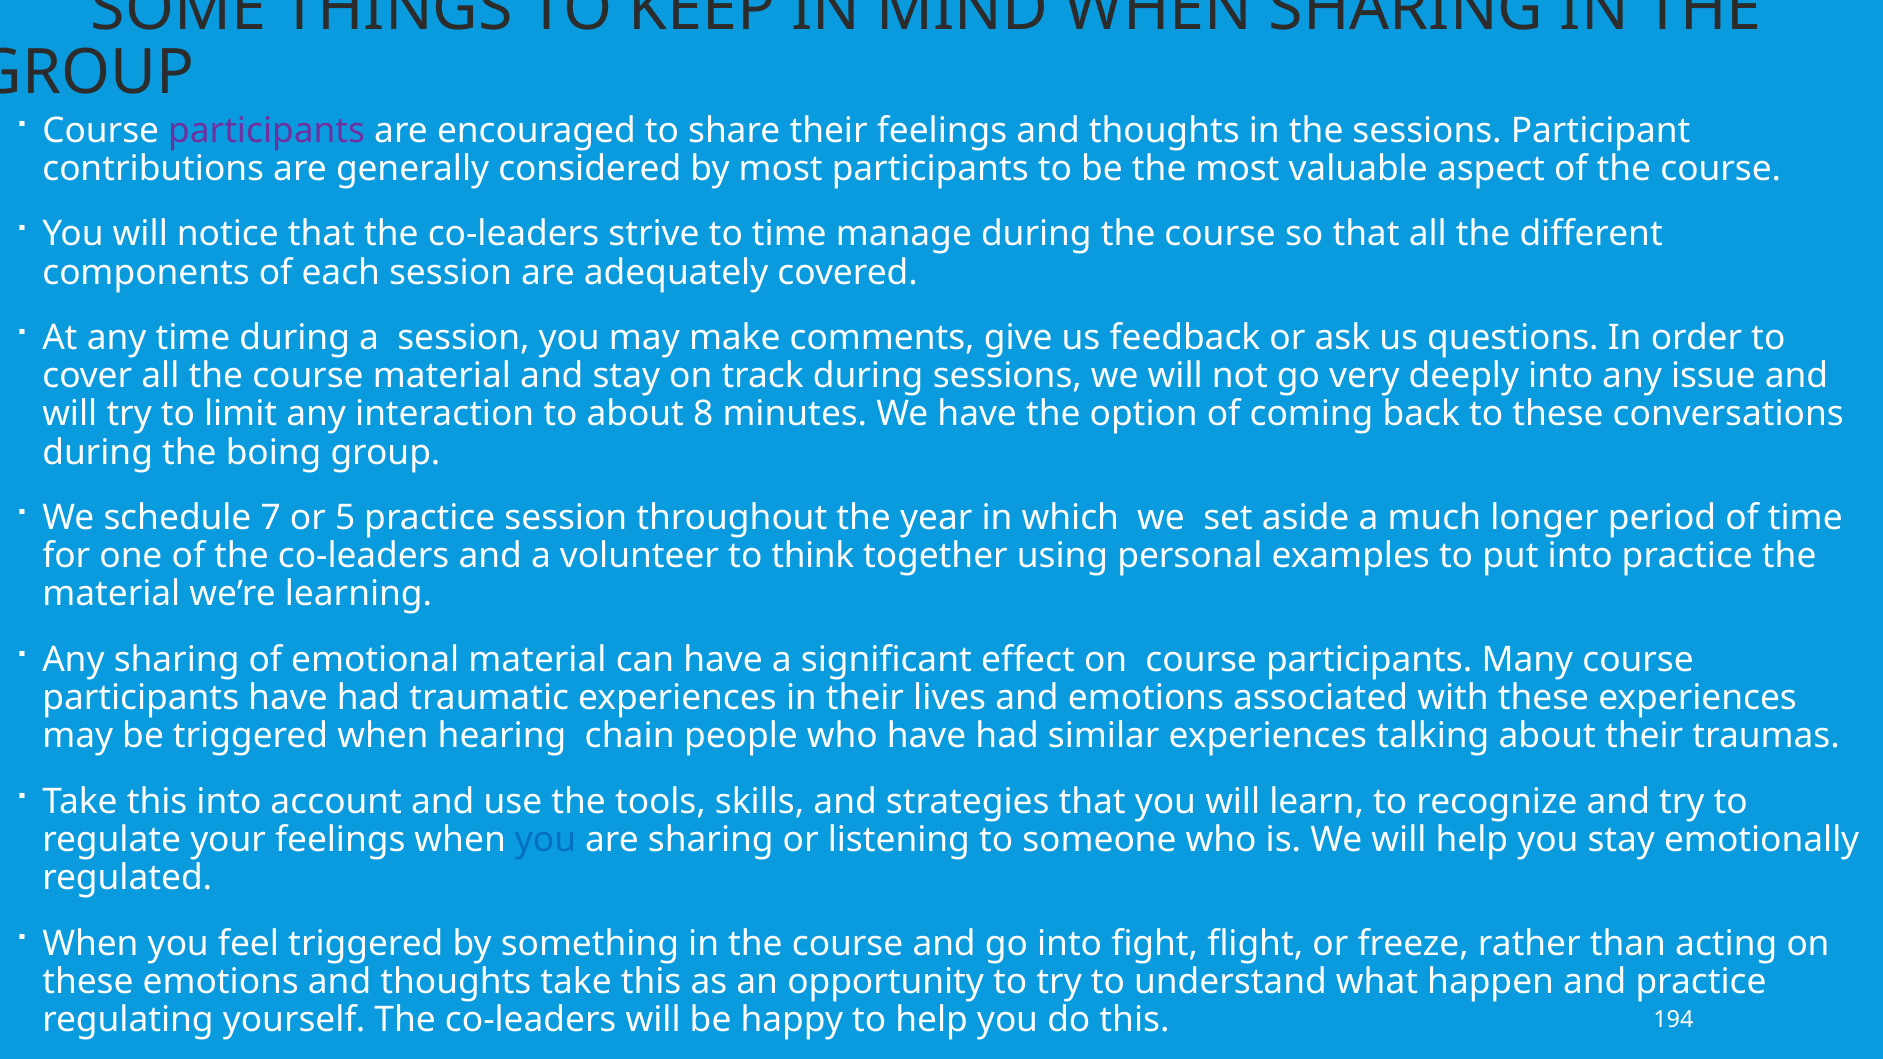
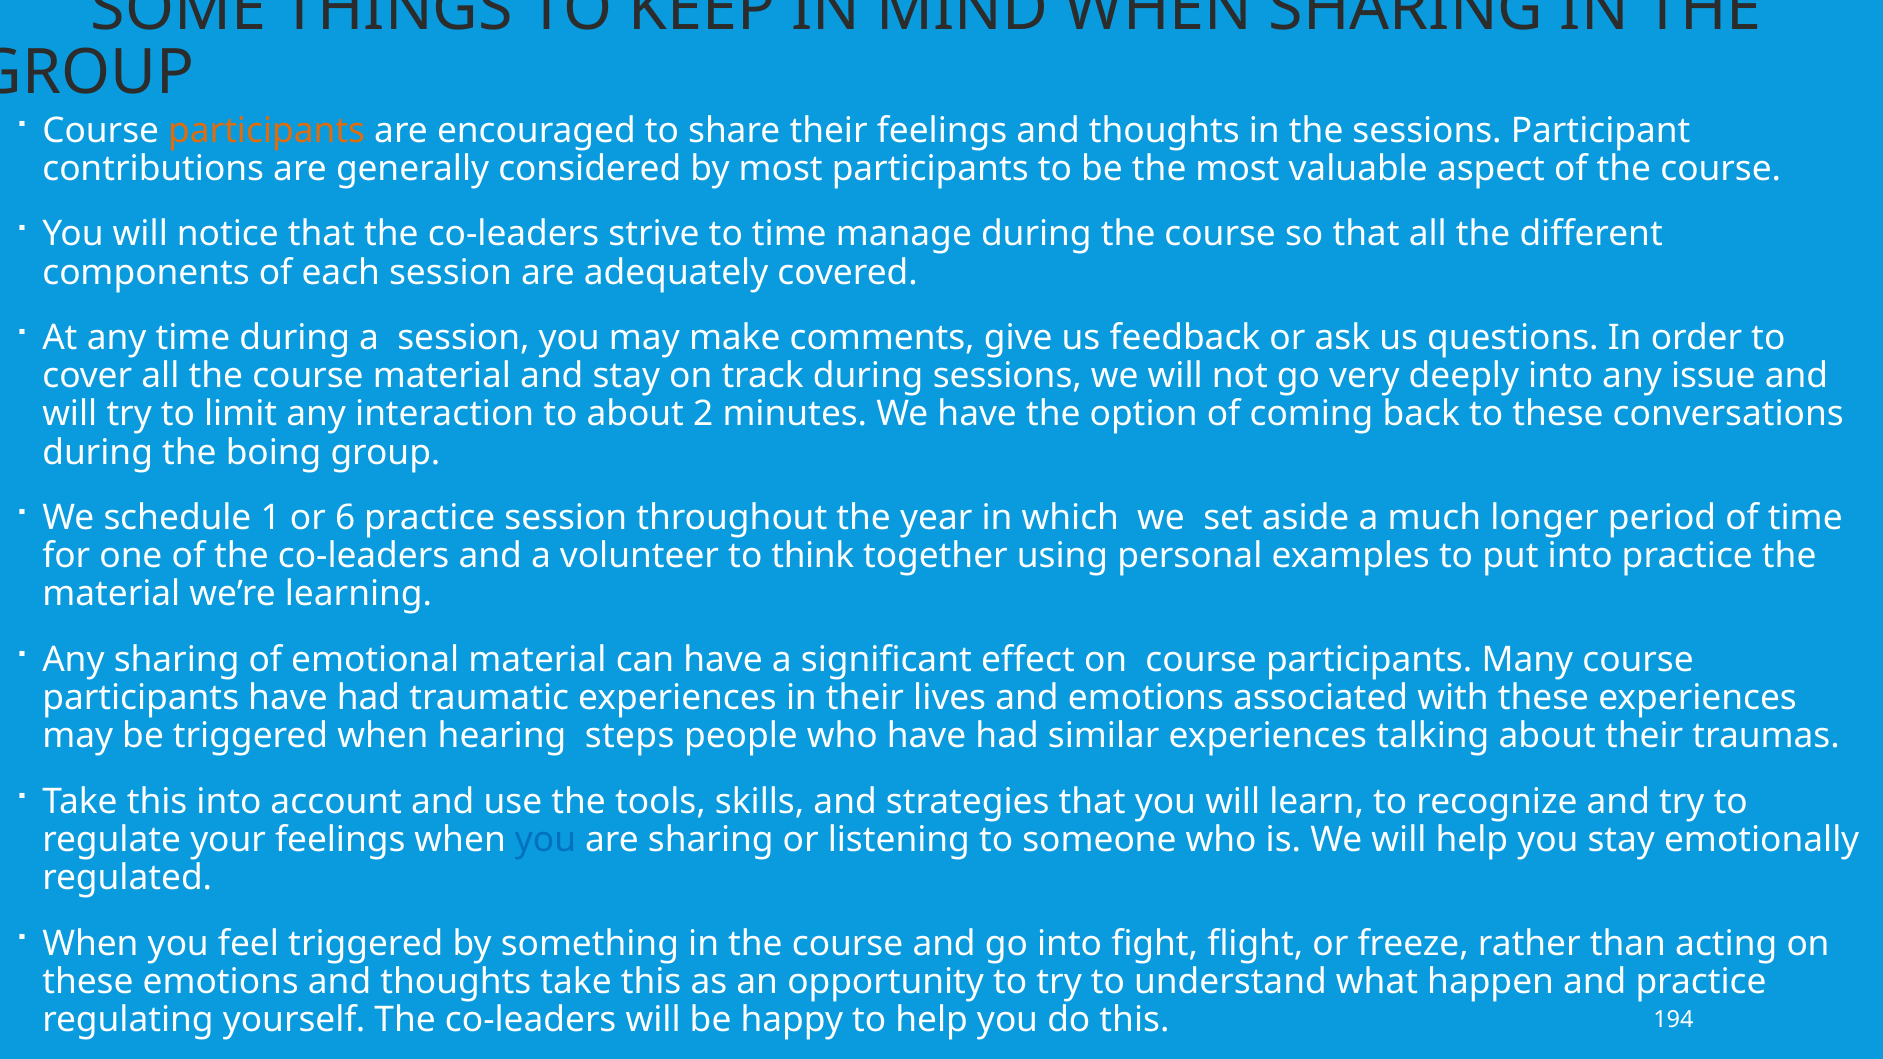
participants colour: purple -> orange (267, 131)
8: 8 -> 2 (703, 414)
7: 7 -> 1 (271, 518)
5: 5 -> 6 (345, 518)
chain: chain -> steps (630, 736)
